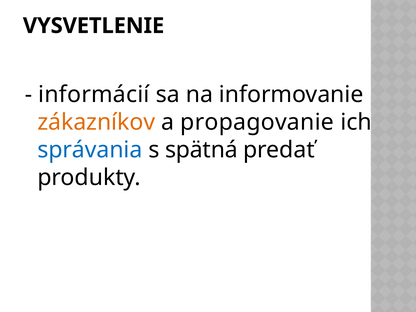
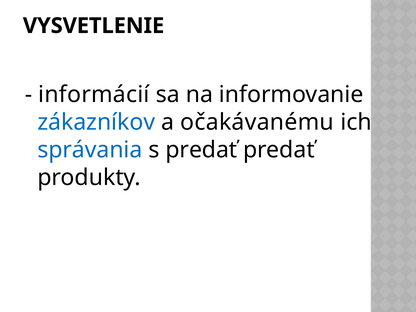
zákazníkov colour: orange -> blue (96, 122)
propagovanie: propagovanie -> očakávanému (257, 122)
s spätná: spätná -> predať (201, 150)
